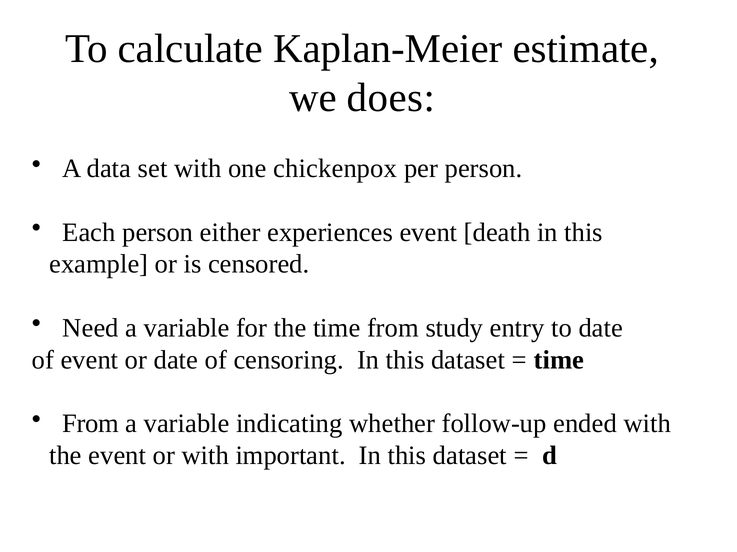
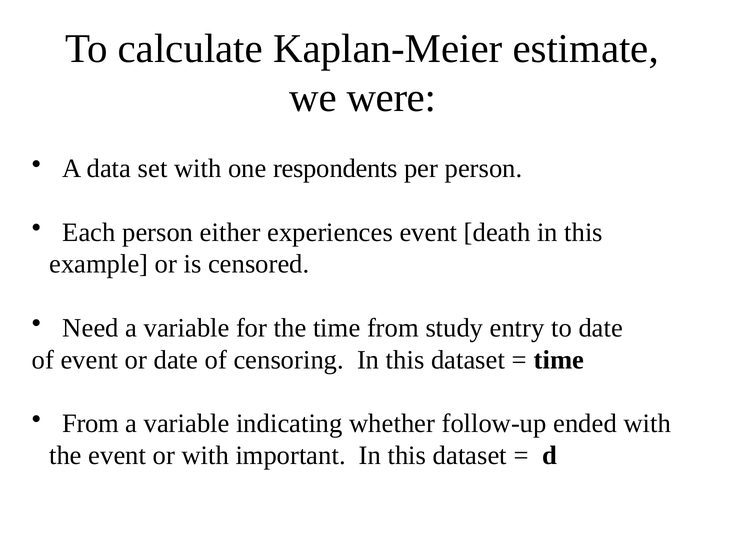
does: does -> were (391, 98)
chickenpox: chickenpox -> respondents (335, 169)
